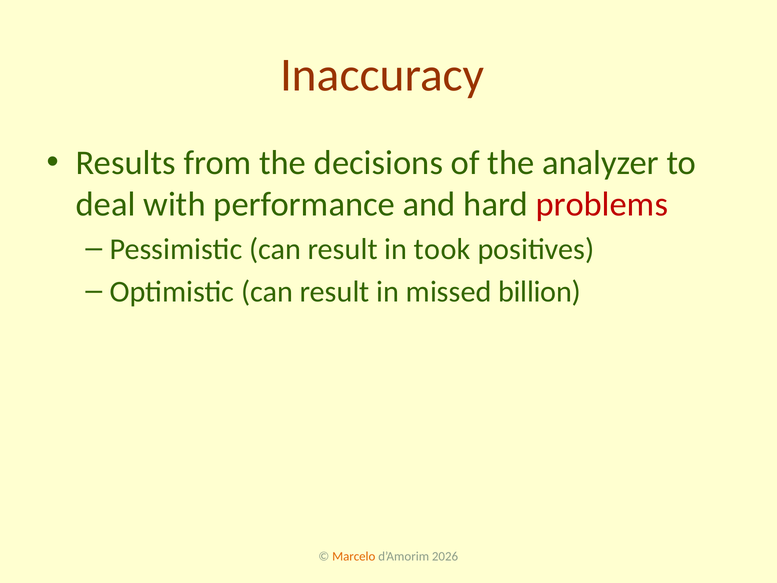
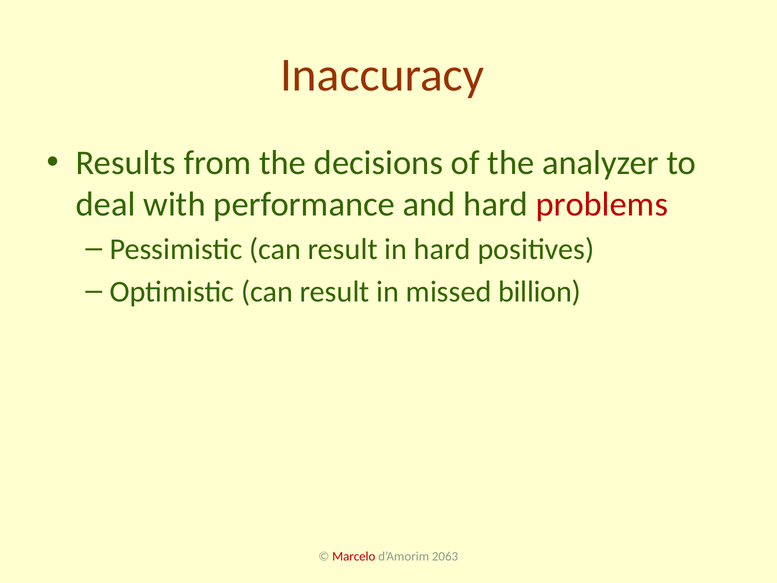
in took: took -> hard (442, 249)
Marcelo colour: orange -> red (354, 556)
2026: 2026 -> 2063 (445, 556)
